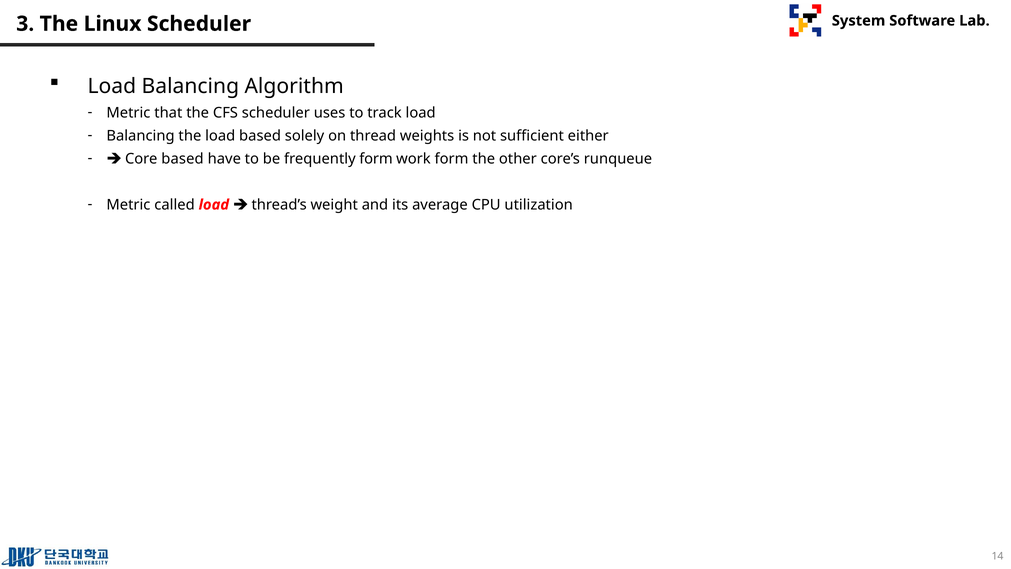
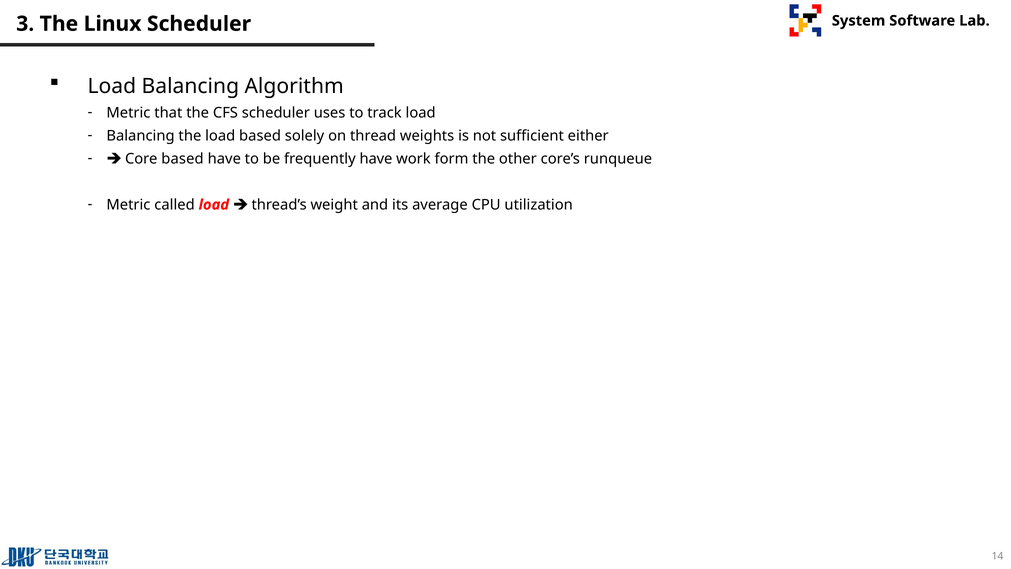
frequently form: form -> have (376, 159)
